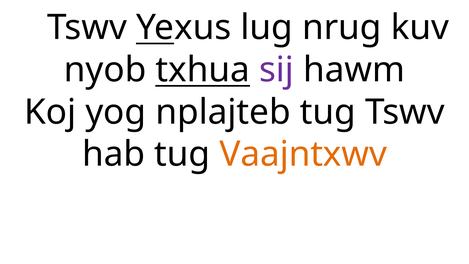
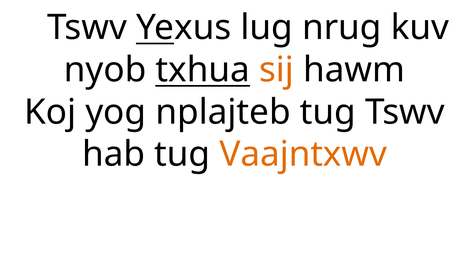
sij colour: purple -> orange (277, 70)
